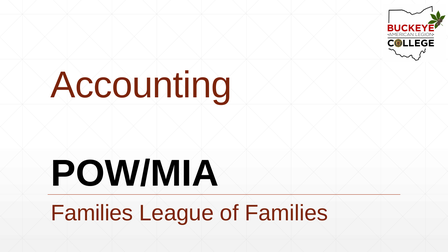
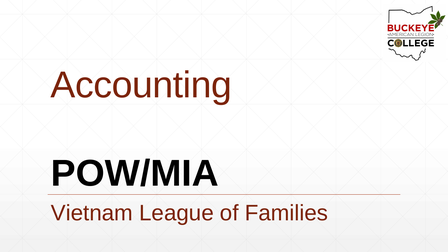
Families: Families -> Vietnam (92, 213)
